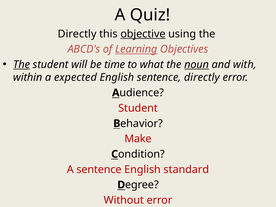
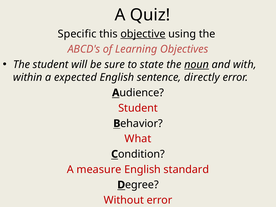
Directly: Directly -> Specific (77, 34)
Learning underline: present -> none (136, 49)
The underline: present -> none (22, 65)
time: time -> sure (115, 65)
what: what -> state (152, 65)
Make: Make -> What (138, 139)
A sentence: sentence -> measure (99, 170)
